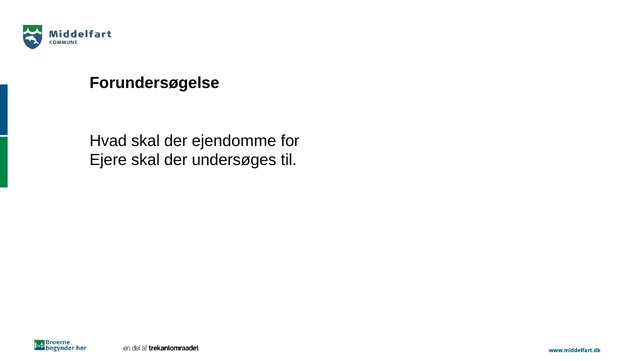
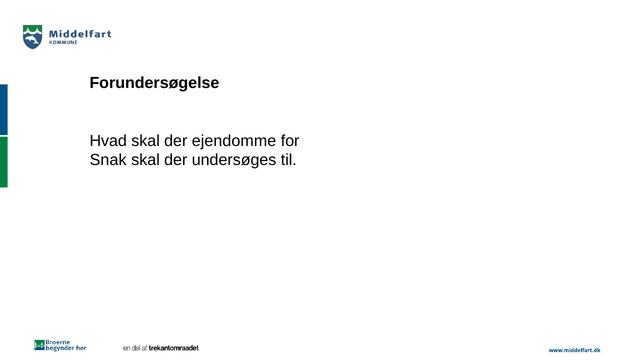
Ejere: Ejere -> Snak (108, 160)
